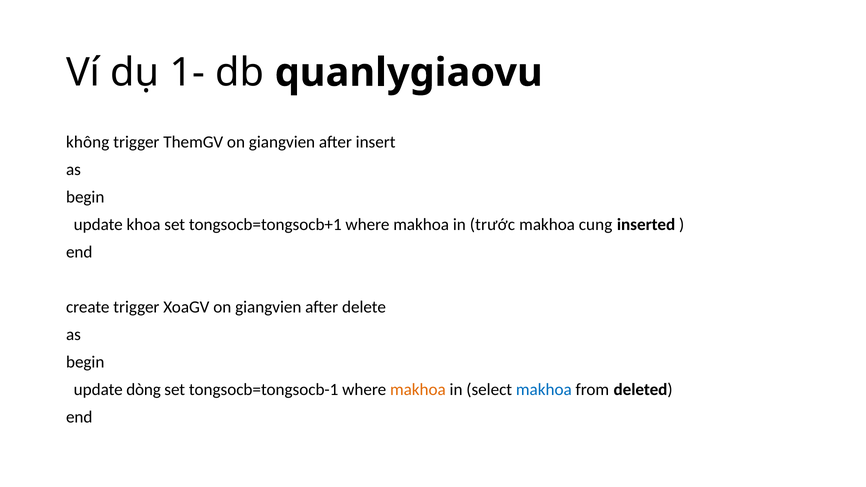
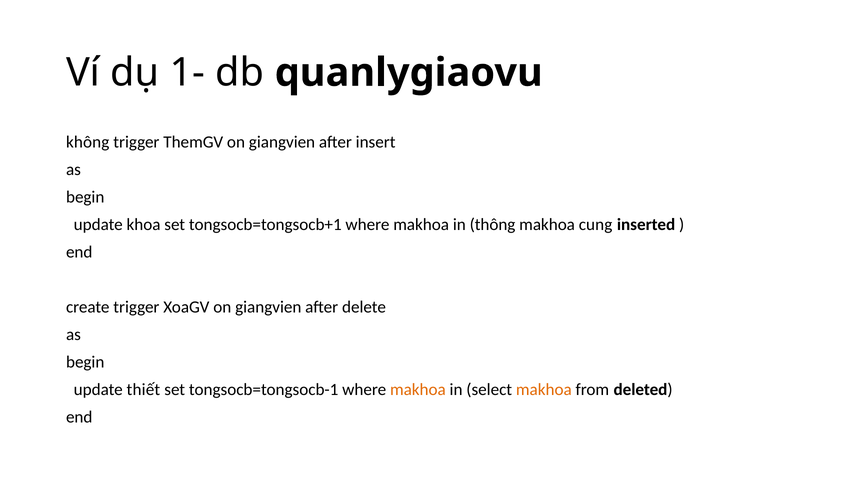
trước: trước -> thông (493, 225)
dòng: dòng -> thiết (143, 390)
makhoa colour: blue -> orange (544, 390)
